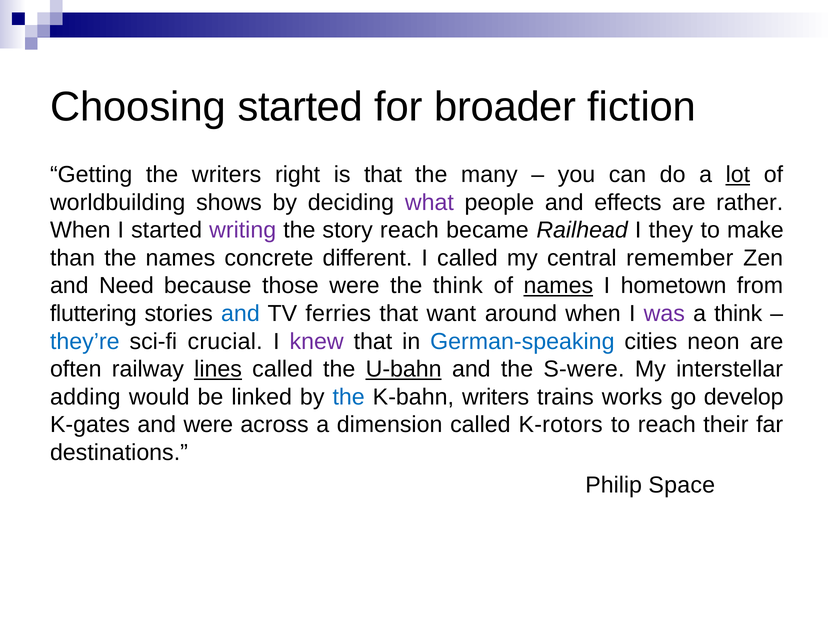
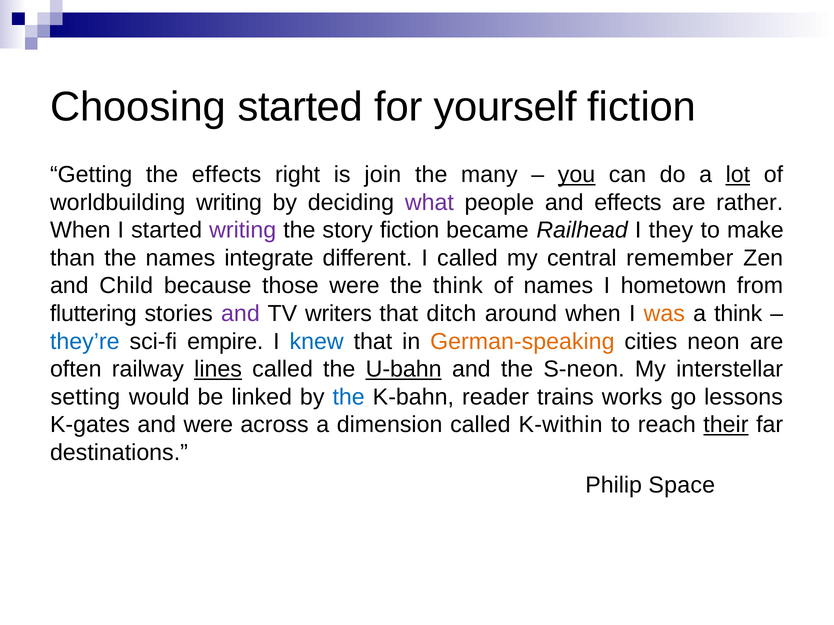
broader: broader -> yourself (505, 107)
the writers: writers -> effects (227, 175)
is that: that -> join (383, 175)
you underline: none -> present (577, 175)
worldbuilding shows: shows -> writing (229, 203)
story reach: reach -> fiction (410, 230)
concrete: concrete -> integrate (269, 258)
Need: Need -> Child (126, 286)
names underline: present -> none (558, 286)
and colour: blue -> purple (240, 314)
ferries: ferries -> writers (338, 314)
want: want -> ditch (451, 314)
was colour: purple -> orange (664, 314)
crucial: crucial -> empire (225, 342)
knew colour: purple -> blue (317, 342)
German-speaking colour: blue -> orange (522, 342)
S-were: S-were -> S-neon (584, 369)
adding: adding -> setting (85, 397)
K-bahn writers: writers -> reader (496, 397)
develop: develop -> lessons (744, 397)
K-rotors: K-rotors -> K-within (561, 425)
their underline: none -> present (726, 425)
